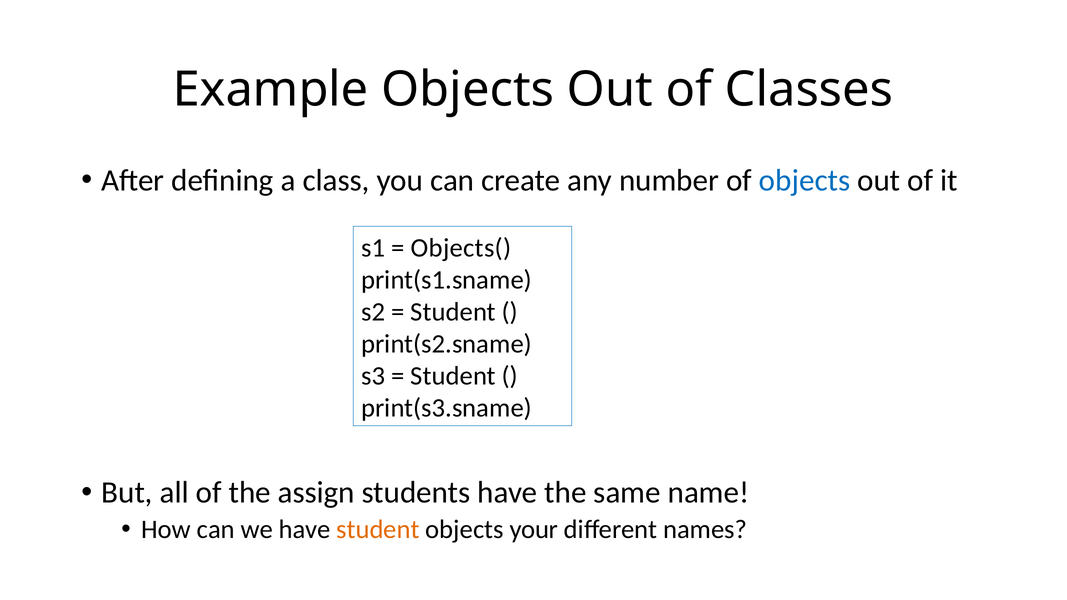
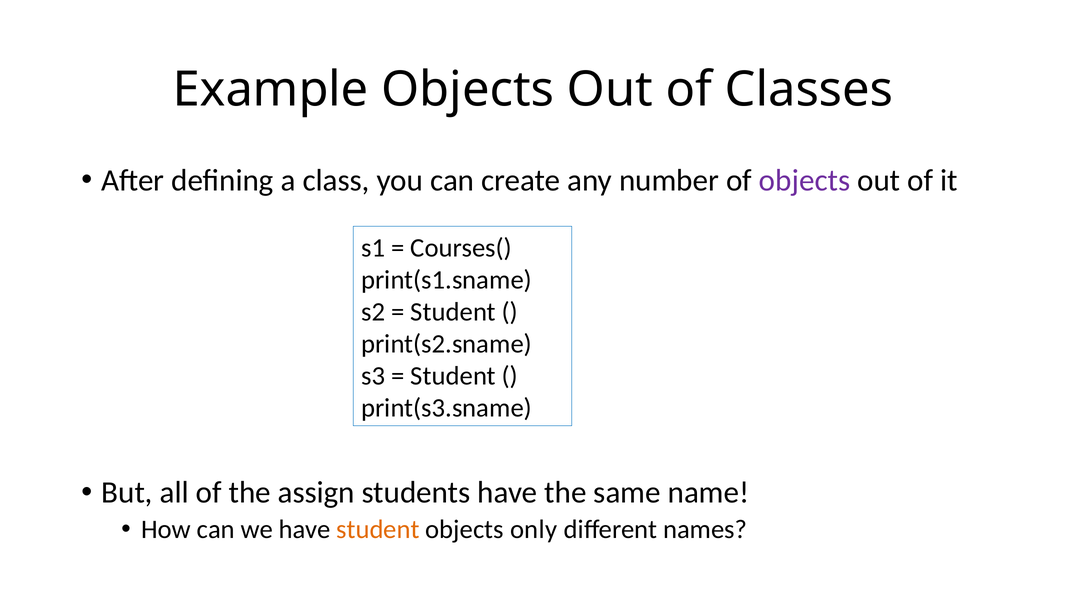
objects colour: blue -> purple (805, 180)
Objects(: Objects( -> Courses( (461, 248)
your: your -> only (534, 530)
